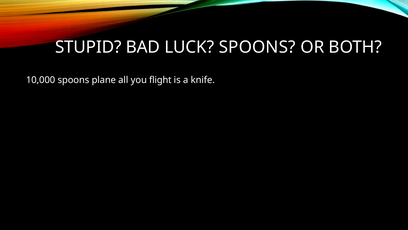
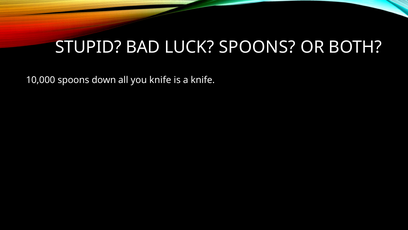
plane: plane -> down (104, 80)
you flight: flight -> knife (160, 80)
